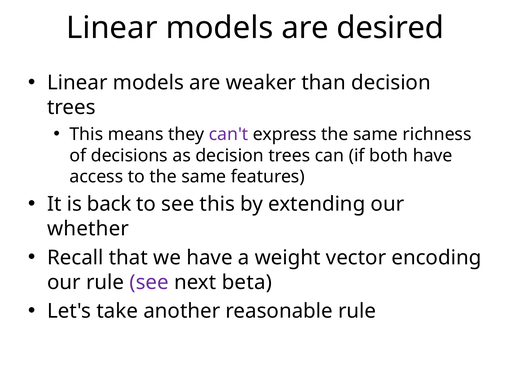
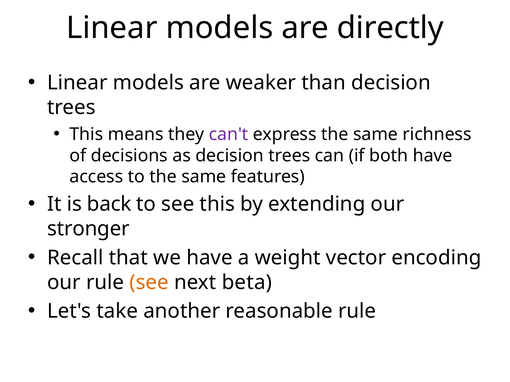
desired: desired -> directly (390, 28)
whether: whether -> stronger (88, 229)
see colour: purple -> orange (149, 283)
